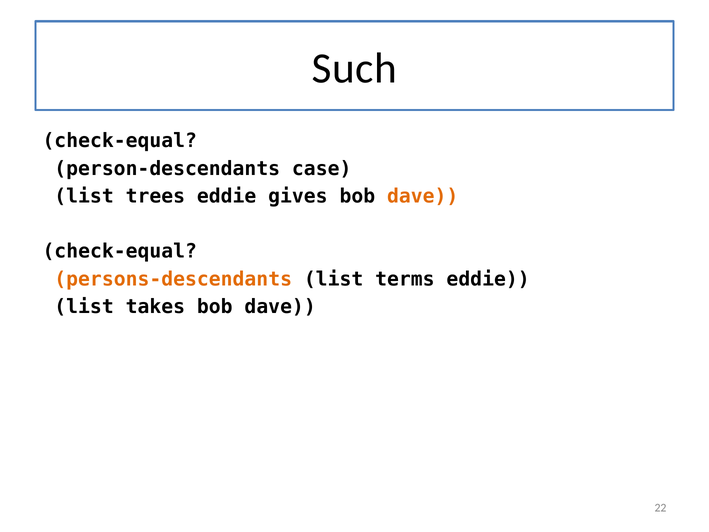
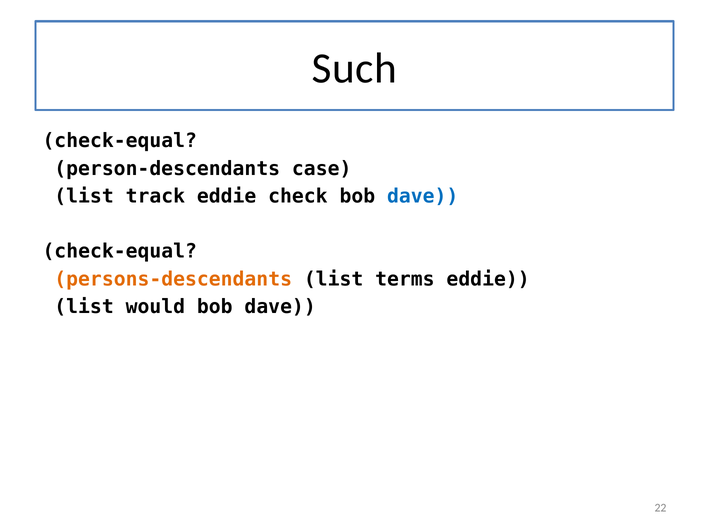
trees: trees -> track (155, 196)
gives: gives -> check (298, 196)
dave colour: orange -> blue (423, 196)
takes: takes -> would (155, 306)
